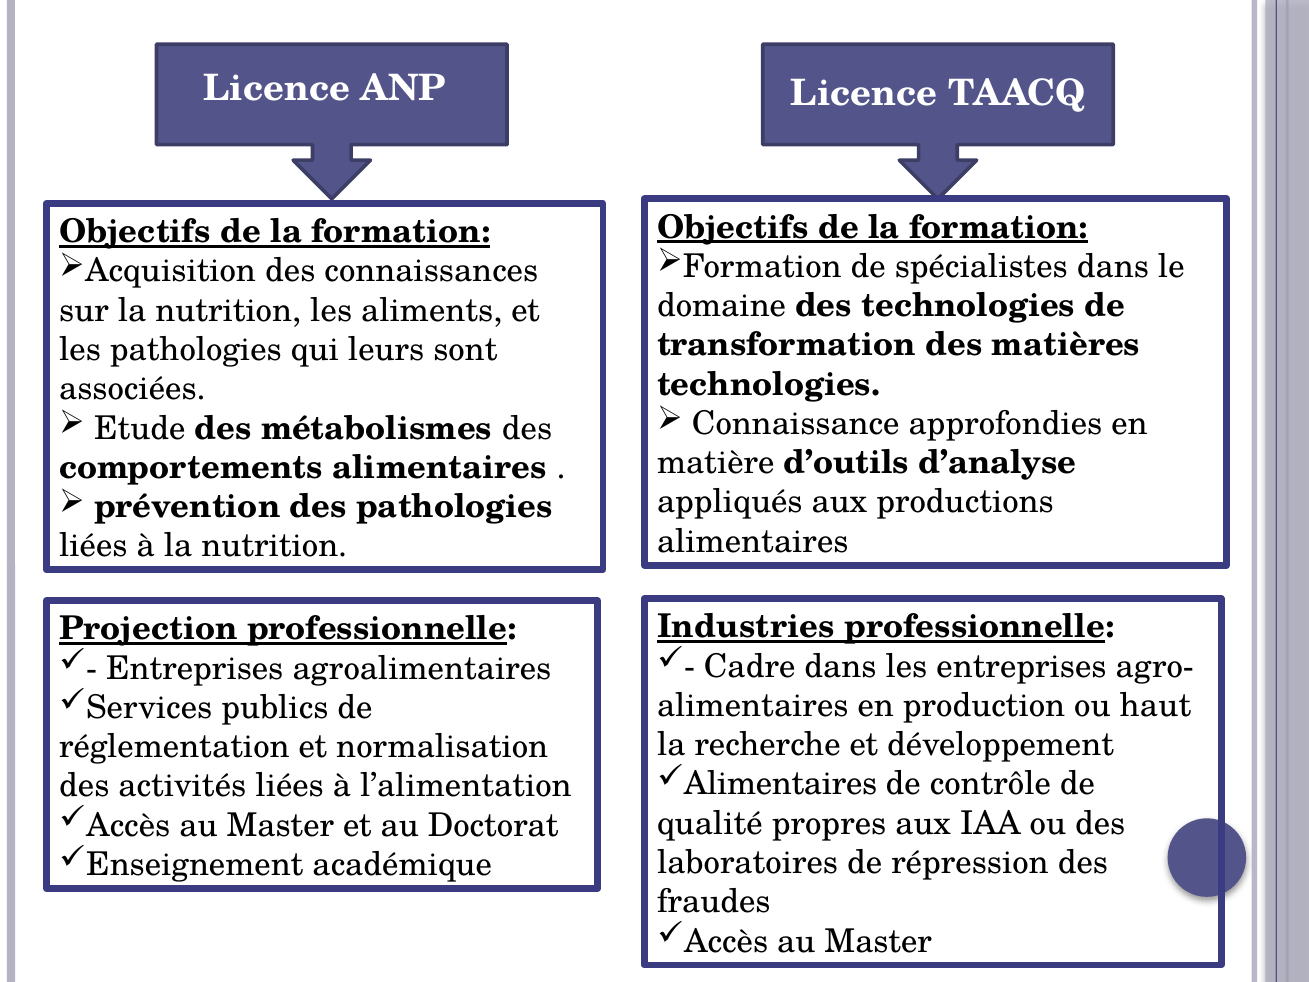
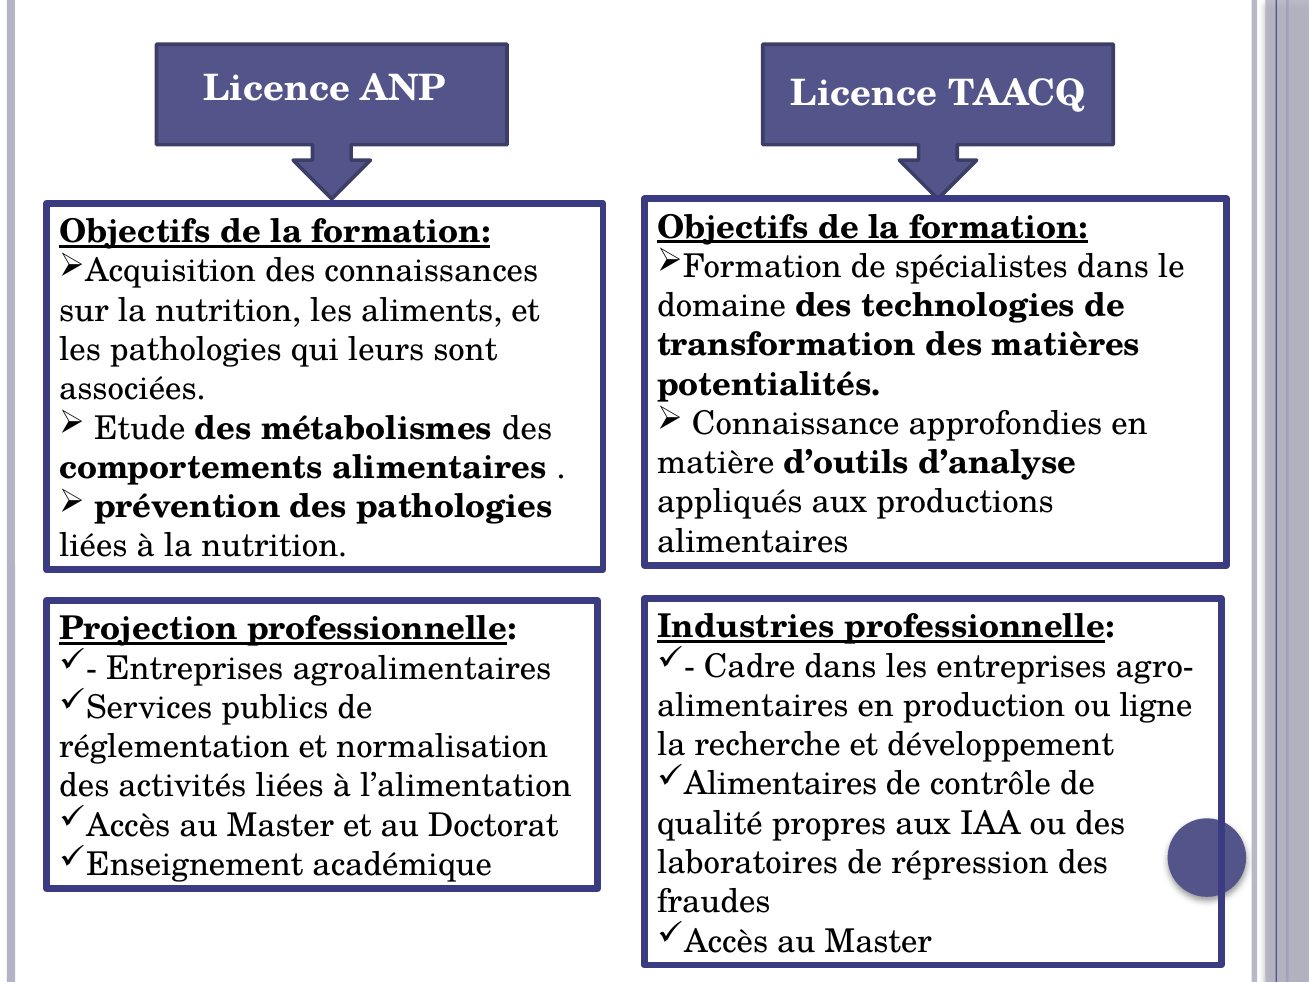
technologies: technologies -> potentialités (769, 384)
haut: haut -> ligne (1156, 705)
